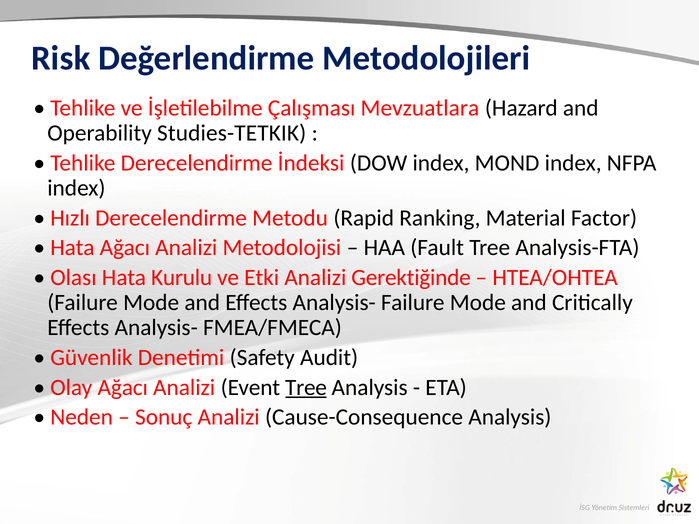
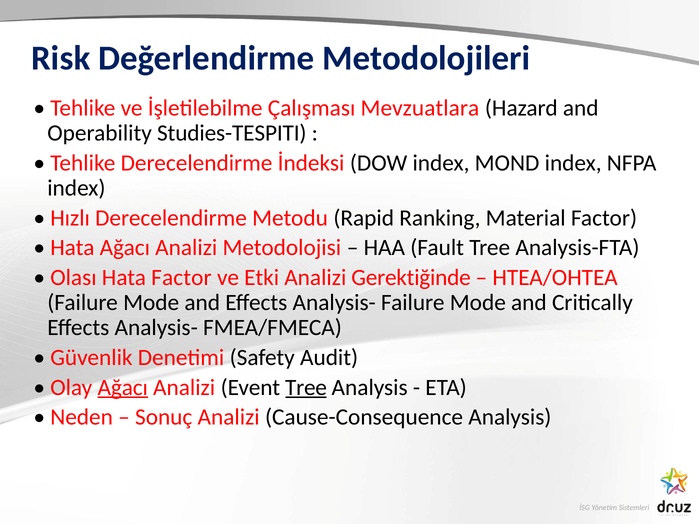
Studies-TETKIK: Studies-TETKIK -> Studies-TESPITI (232, 133)
Hata Kurulu: Kurulu -> Factor (181, 278)
Ağacı underline: none -> present (123, 388)
